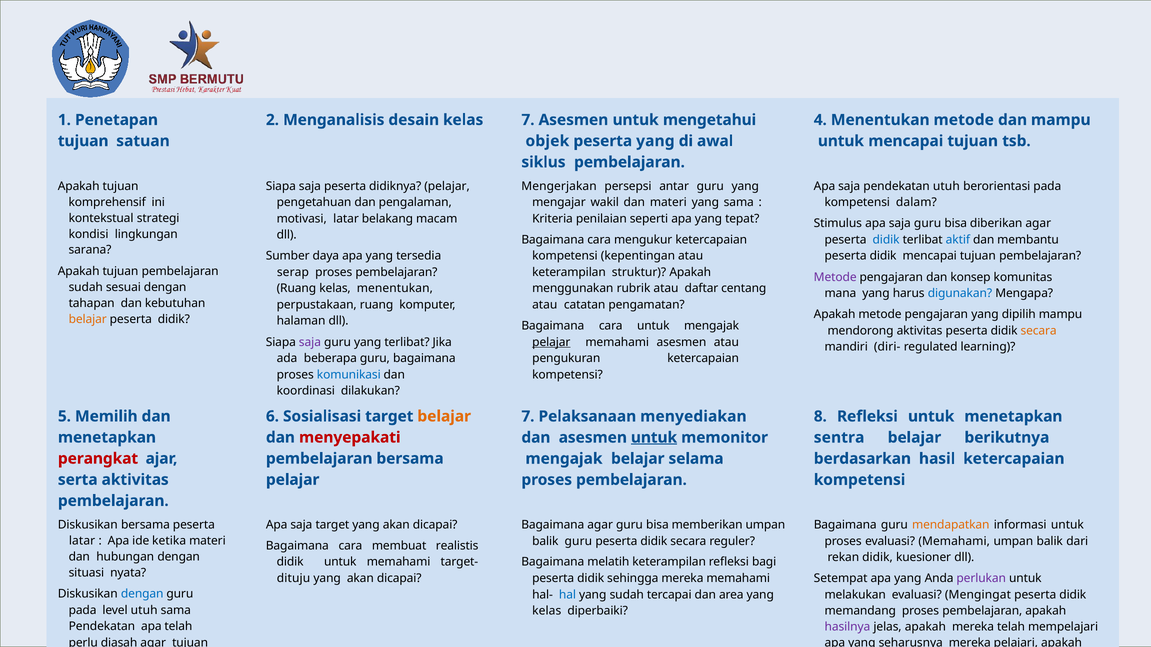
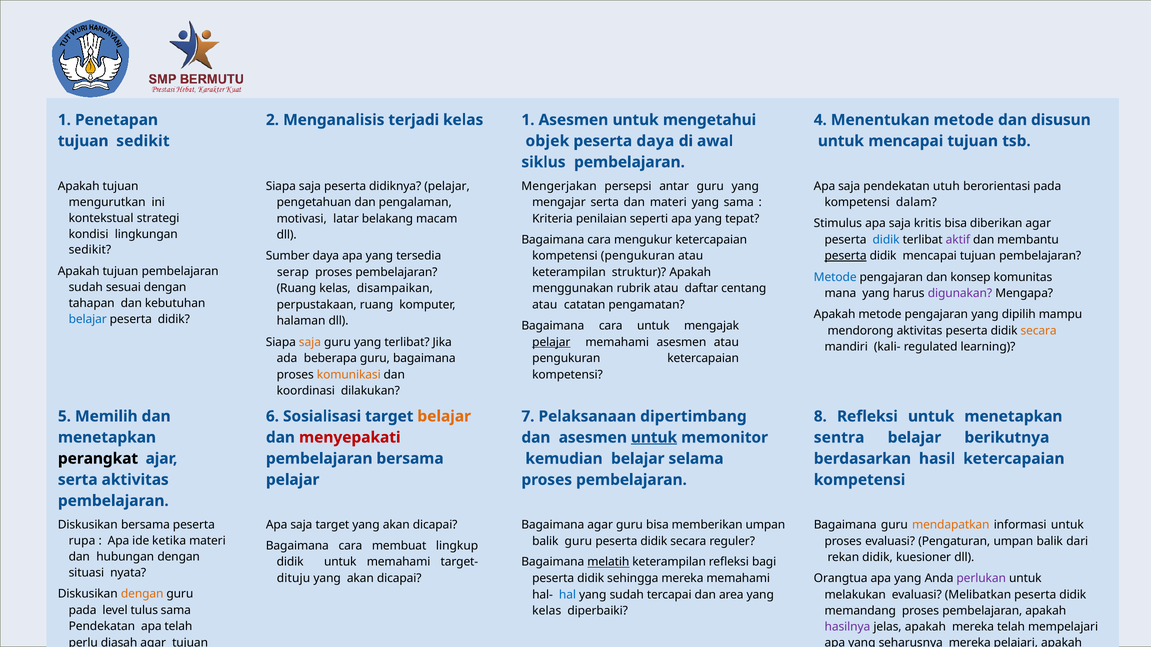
desain: desain -> terjadi (414, 120)
kelas 7: 7 -> 1 (528, 120)
dan mampu: mampu -> disusun (1061, 120)
tujuan satuan: satuan -> sedikit (143, 141)
peserta yang: yang -> daya (655, 141)
komprehensif: komprehensif -> mengurutkan (107, 202)
mengajar wakil: wakil -> serta (605, 203)
apa saja guru: guru -> kritis (928, 224)
aktif colour: blue -> purple (958, 240)
sarana: sarana -> sedikit (90, 250)
kompetensi kepentingan: kepentingan -> pengukuran (638, 256)
peserta underline: none -> present (846, 256)
Metode colour: purple -> blue (835, 277)
kelas menentukan: menentukan -> disampaikan (395, 289)
digunakan colour: blue -> purple (960, 294)
belajar colour: orange -> blue (88, 319)
saja colour: purple -> orange (310, 342)
diri-: diri- -> kali- (887, 347)
komunikasi colour: blue -> orange (349, 375)
menyediakan: menyediakan -> dipertimbang (693, 417)
perangkat colour: red -> black (98, 459)
mengajak: mengajak -> kemudian (564, 459)
latar: latar -> rupa (82, 541)
evaluasi Memahami: Memahami -> Pengaturan (954, 541)
realistis: realistis -> lingkup (457, 546)
melatih underline: none -> present (608, 562)
Setempat: Setempat -> Orangtua (841, 579)
dengan colour: blue -> orange (142, 594)
Mengingat: Mengingat -> Melibatkan (978, 595)
level utuh: utuh -> tulus (144, 611)
